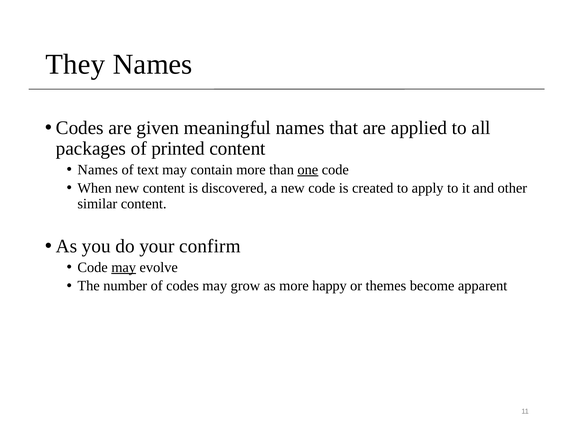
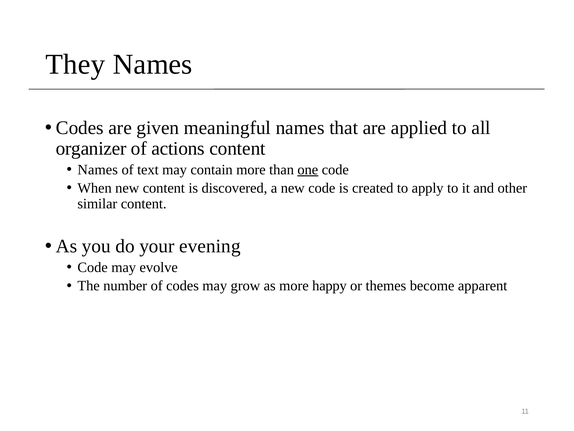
packages: packages -> organizer (91, 148)
printed: printed -> actions (178, 148)
confirm: confirm -> evening (210, 246)
may underline: present -> none (124, 267)
